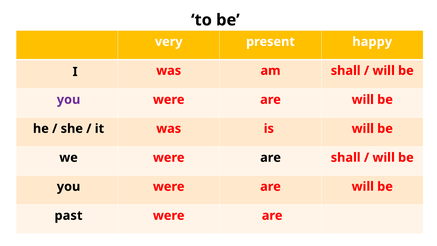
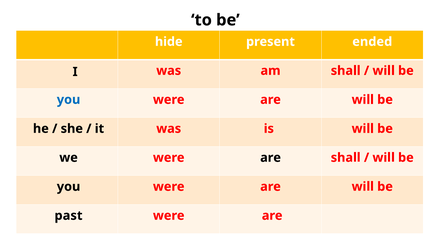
very: very -> hide (169, 42)
happy: happy -> ended (372, 42)
you colour: purple -> blue (69, 100)
